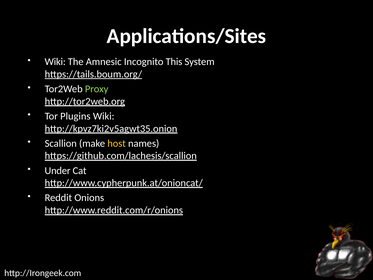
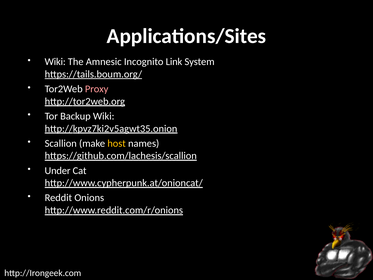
This: This -> Link (174, 62)
Proxy colour: light green -> pink (97, 89)
Plugins: Plugins -> Backup (75, 116)
